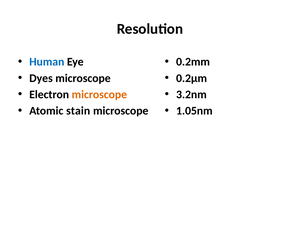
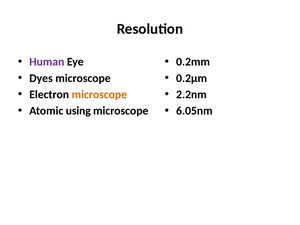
Human colour: blue -> purple (47, 62)
3.2nm: 3.2nm -> 2.2nm (191, 95)
stain: stain -> using (78, 111)
1.05nm: 1.05nm -> 6.05nm (194, 111)
